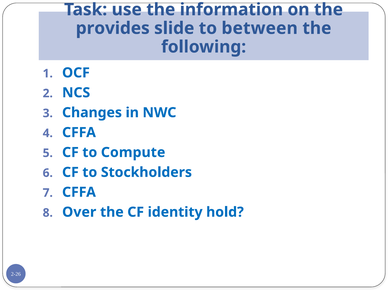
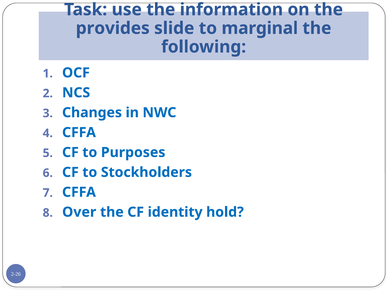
between: between -> marginal (260, 28)
Compute: Compute -> Purposes (133, 152)
